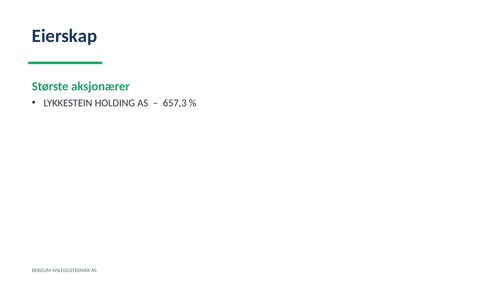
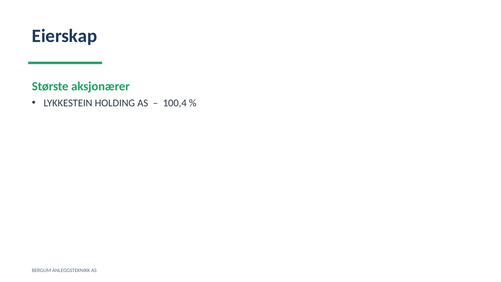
657,3: 657,3 -> 100,4 (175, 103)
